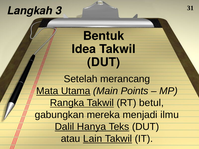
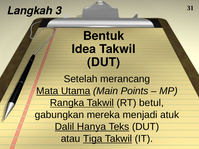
ilmu: ilmu -> atuk (170, 115)
Lain: Lain -> Tiga (93, 139)
